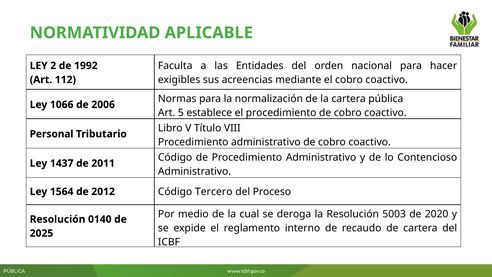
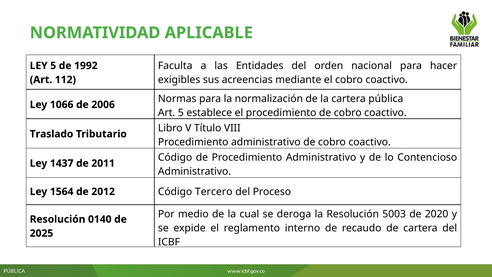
LEY 2: 2 -> 5 (53, 66)
Personal: Personal -> Traslado (52, 134)
